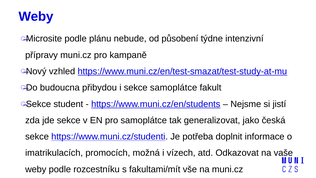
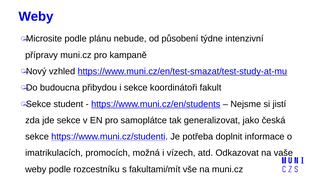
sekce samoplátce: samoplátce -> koordinátoři (174, 88)
